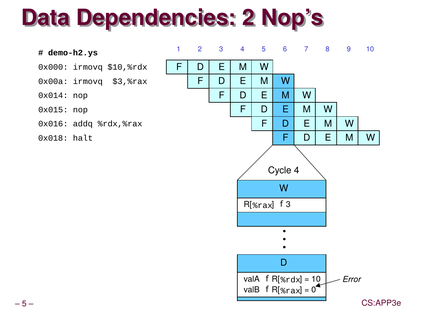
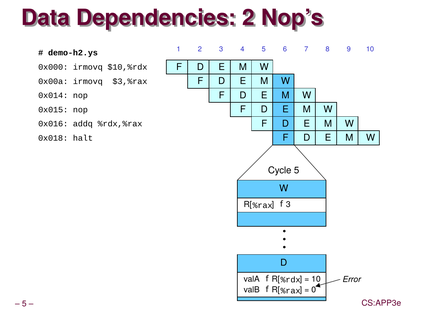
Cycle 4: 4 -> 5 (297, 171)
